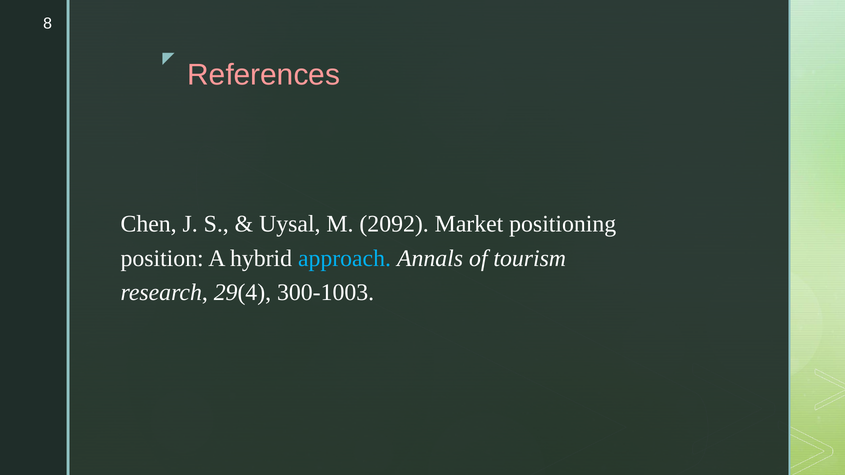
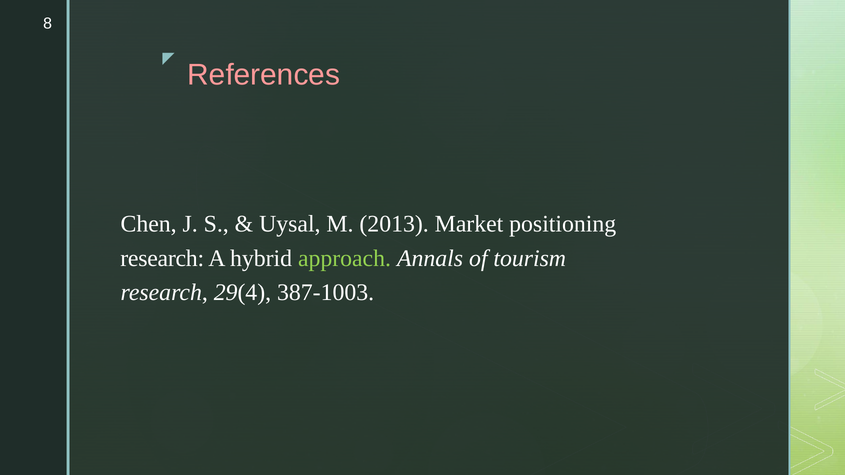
2092: 2092 -> 2013 (394, 224)
position: position -> research (162, 258)
approach colour: light blue -> light green (344, 258)
300-1003: 300-1003 -> 387-1003 (326, 293)
